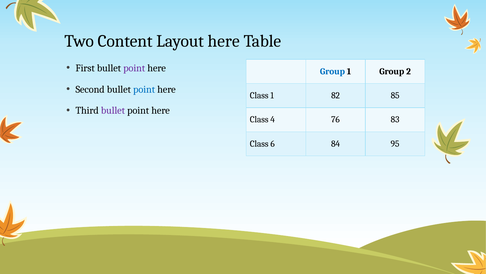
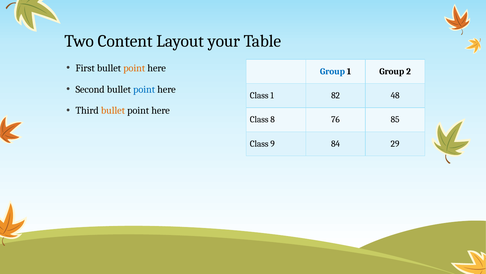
Layout here: here -> your (224, 41)
point colour: purple -> orange (134, 68)
85: 85 -> 48 (395, 95)
bullet colour: purple -> orange (113, 110)
4: 4 -> 8 (273, 119)
83: 83 -> 85 (395, 119)
6: 6 -> 9 (273, 143)
95: 95 -> 29 (395, 143)
